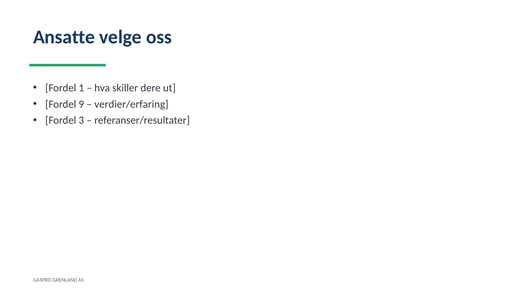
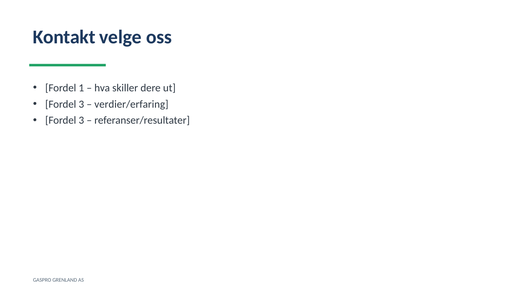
Ansatte: Ansatte -> Kontakt (64, 37)
9: 9 -> 3 (81, 104)
